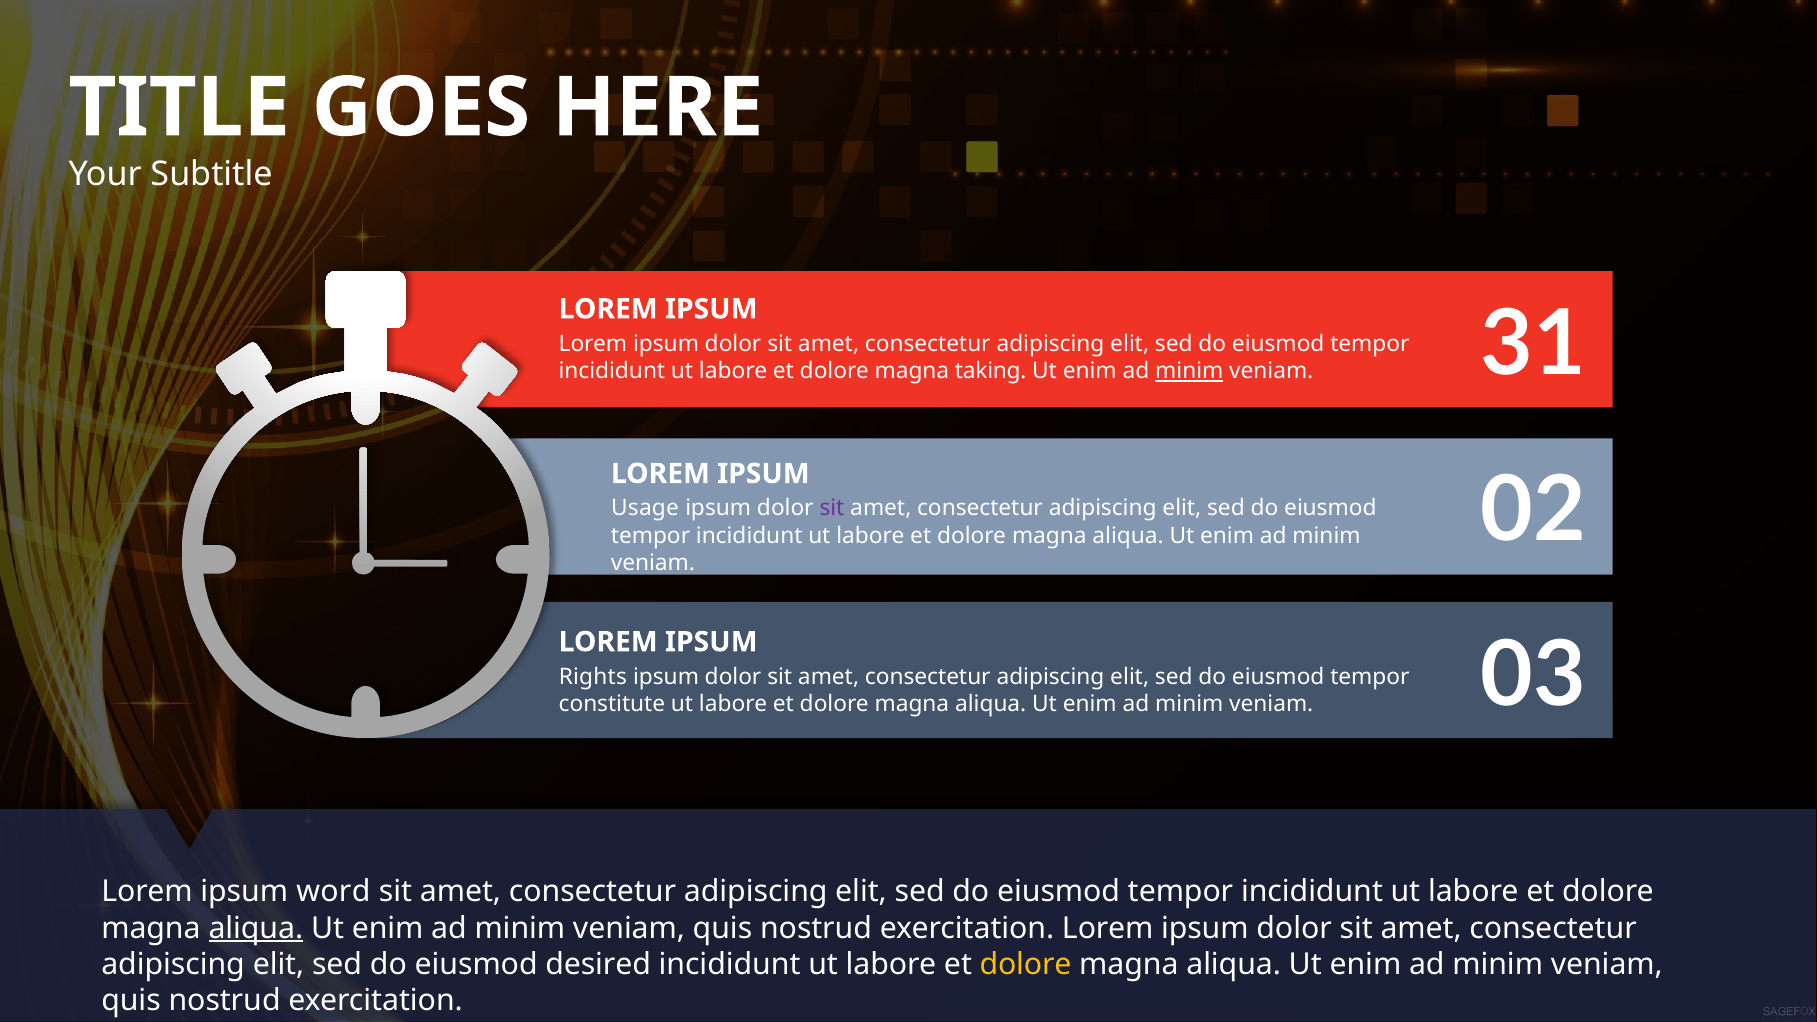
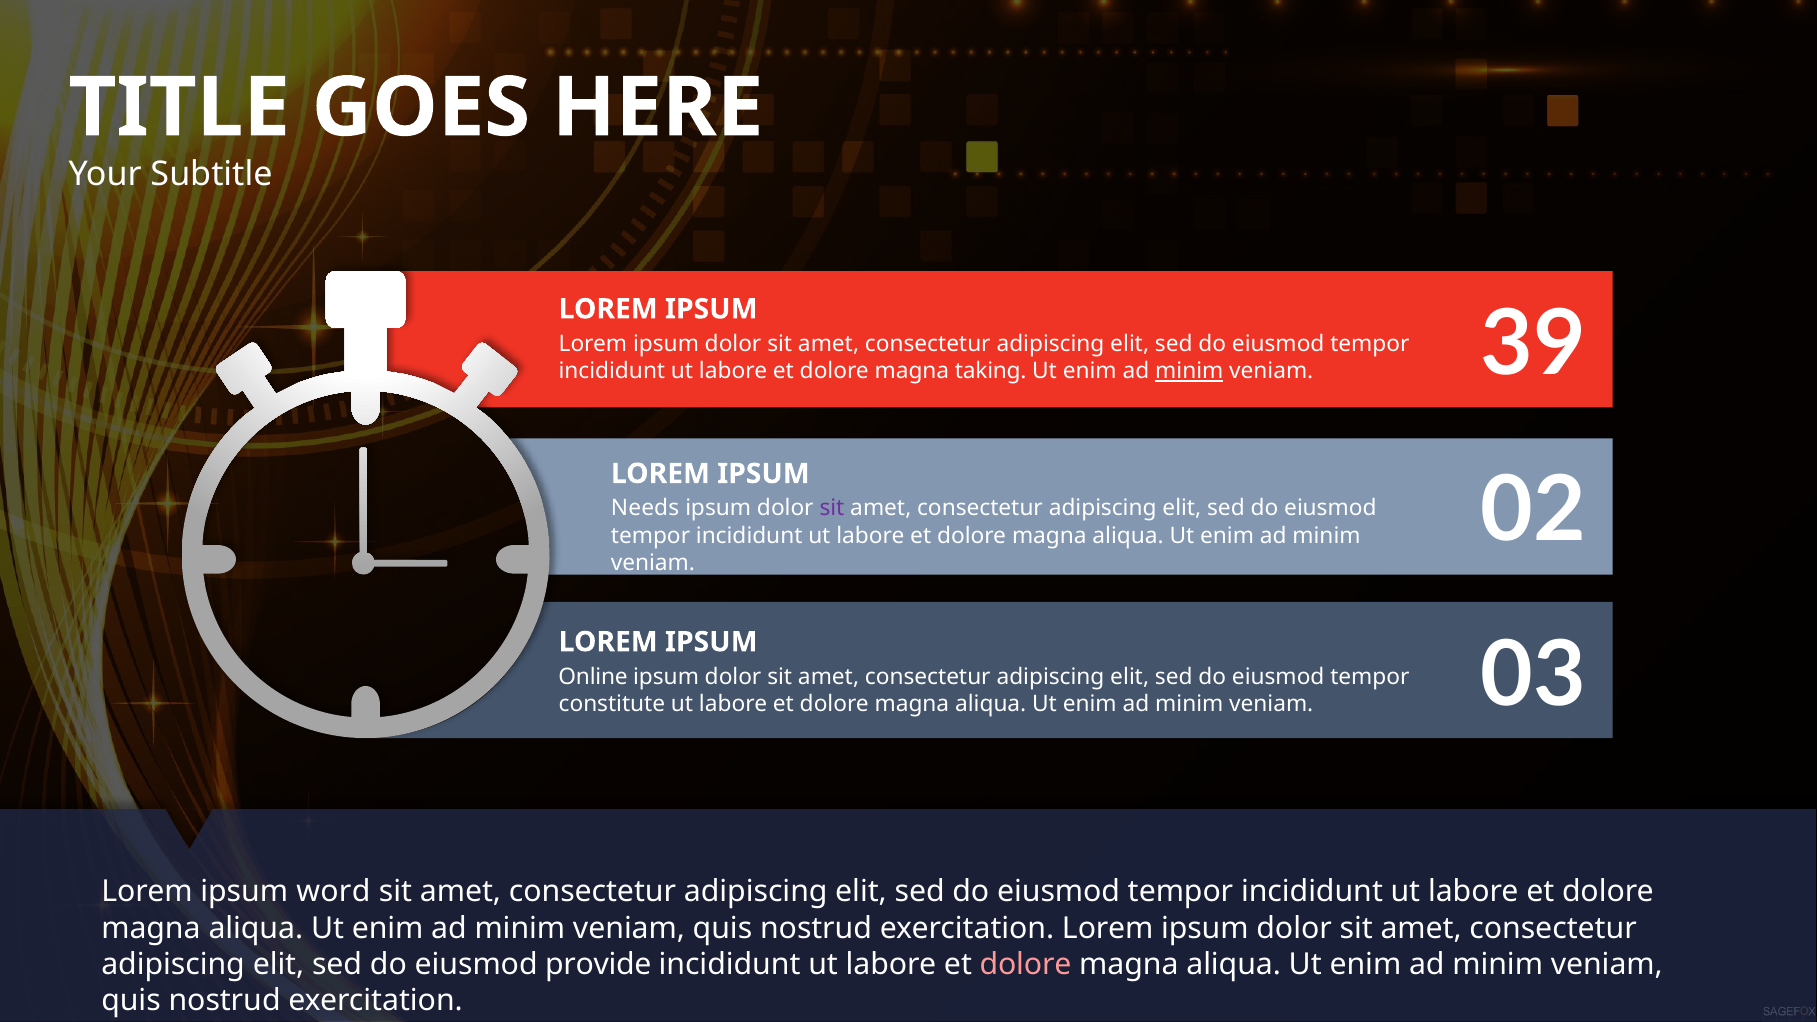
31: 31 -> 39 (1533, 345)
Usage: Usage -> Needs (645, 509)
Rights: Rights -> Online (593, 677)
aliqua underline: present -> none (256, 928)
desired: desired -> provide (598, 965)
dolore colour: yellow -> pink (1026, 965)
